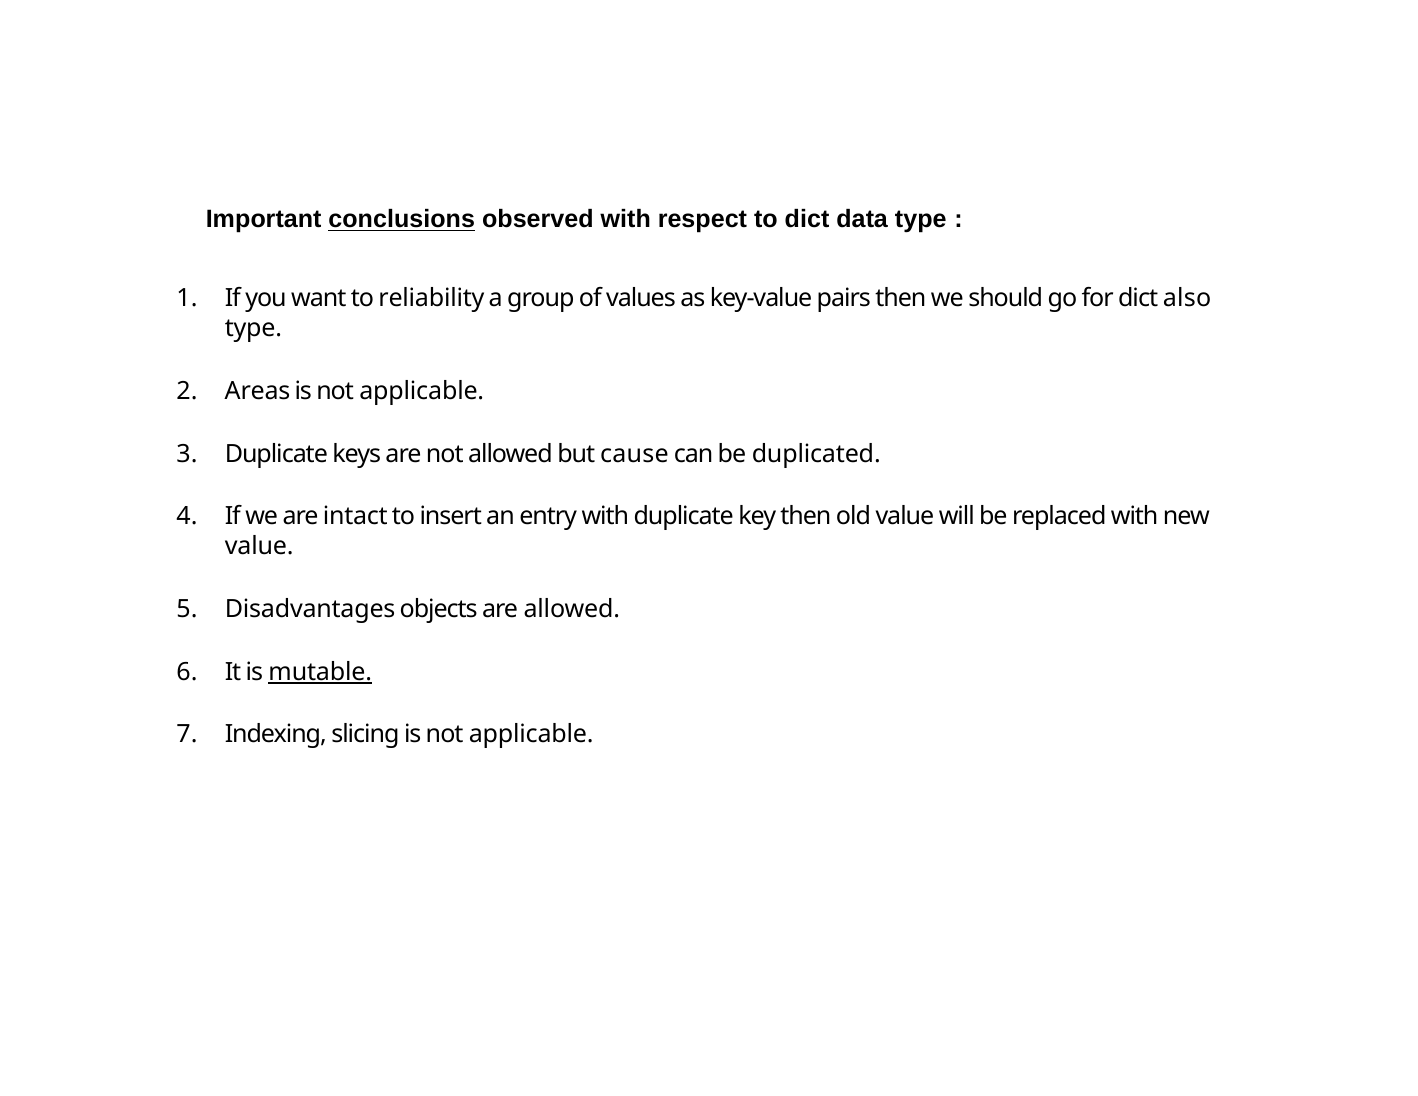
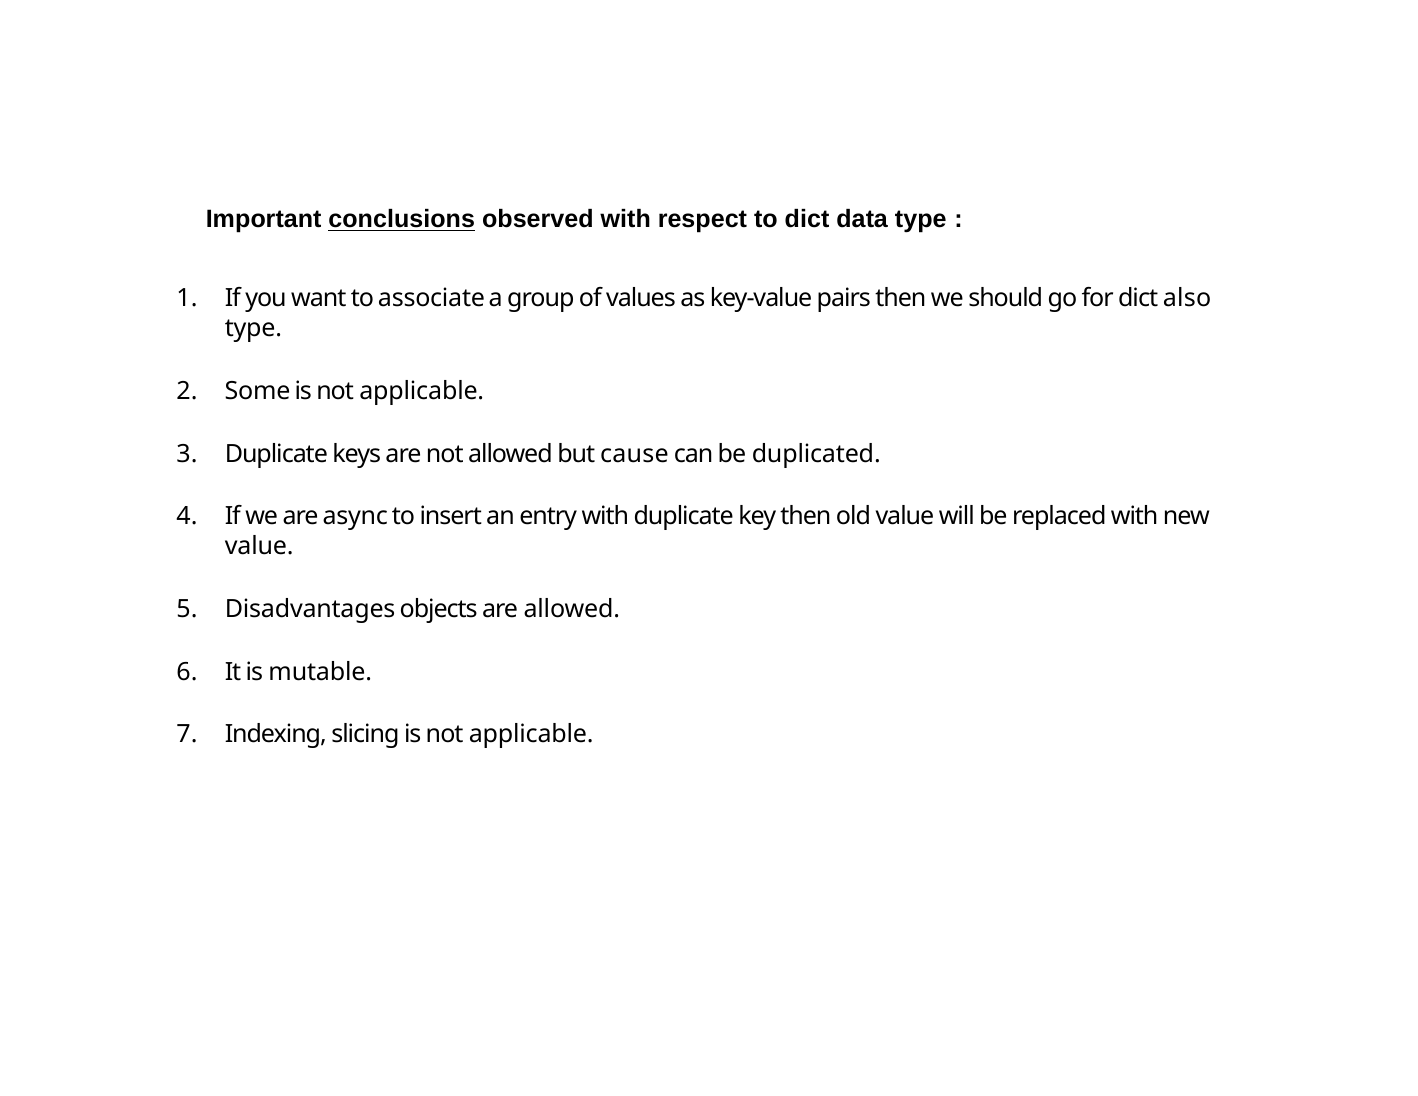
reliability: reliability -> associate (431, 298)
Areas: Areas -> Some (258, 391)
intact: intact -> async (355, 516)
mutable underline: present -> none (320, 672)
